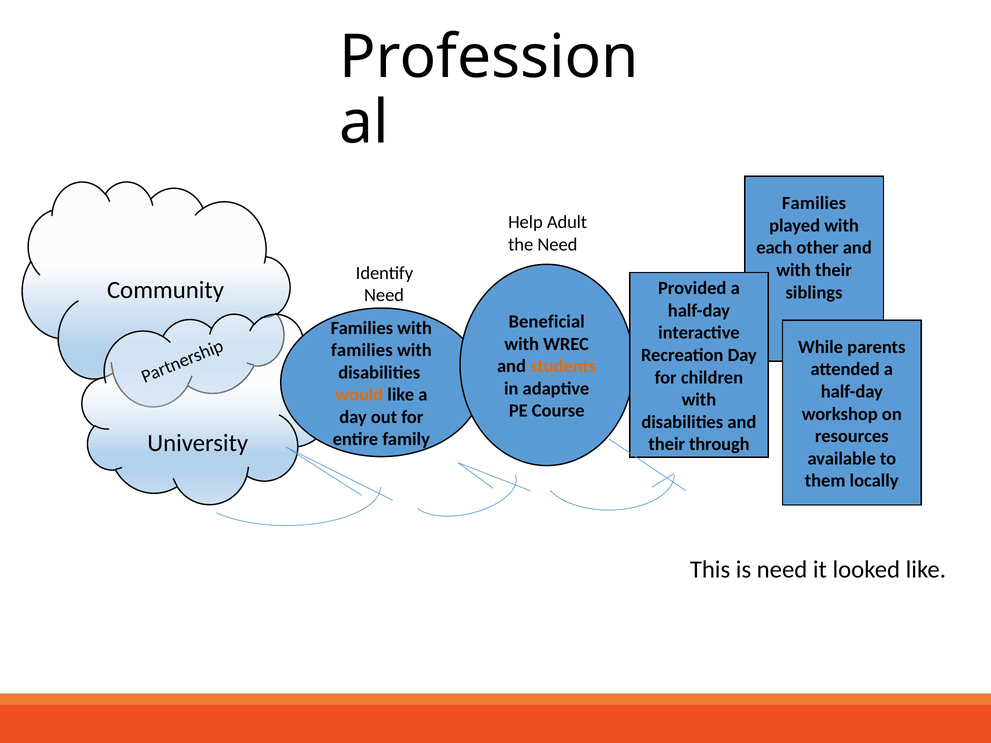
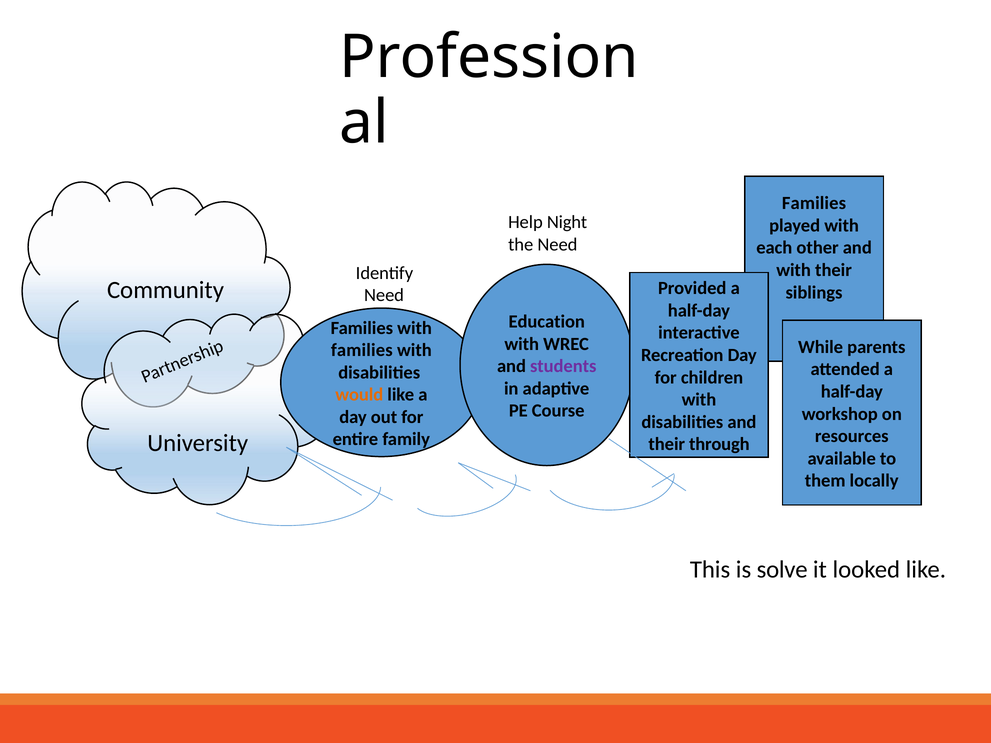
Adult: Adult -> Night (567, 222)
Beneficial: Beneficial -> Education (547, 322)
students colour: orange -> purple (563, 366)
is need: need -> solve (782, 570)
